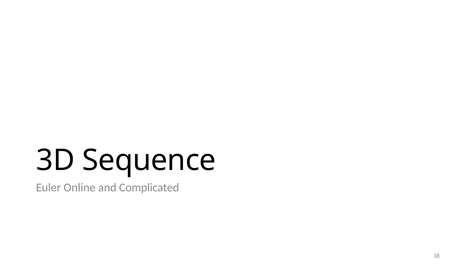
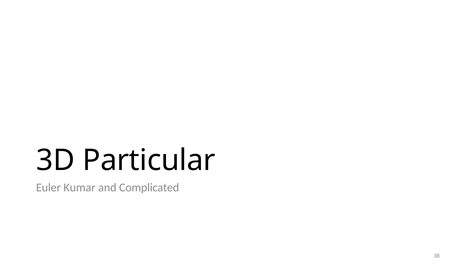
Sequence: Sequence -> Particular (149, 160)
Online: Online -> Kumar (80, 187)
